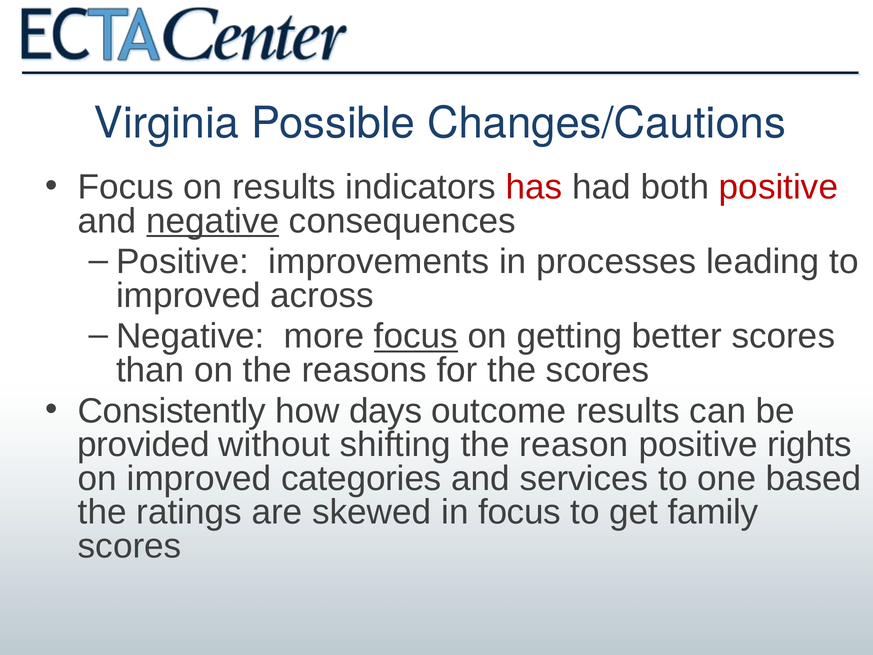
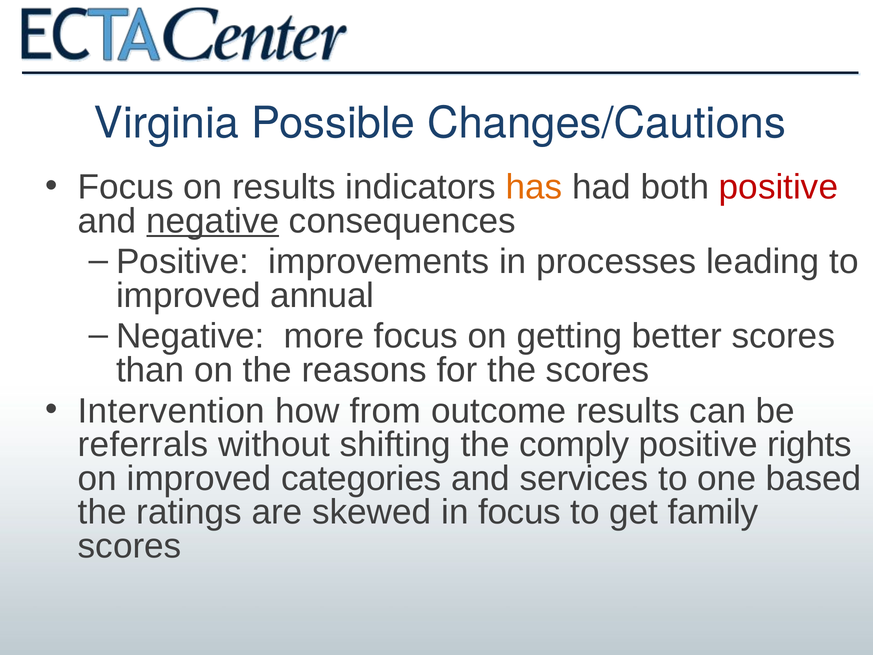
has colour: red -> orange (534, 187)
across: across -> annual (322, 295)
focus underline: present -> none (416, 336)
Consistently: Consistently -> Intervention (171, 411)
days: days -> from (385, 411)
provided: provided -> referrals (143, 444)
reason: reason -> comply (574, 444)
